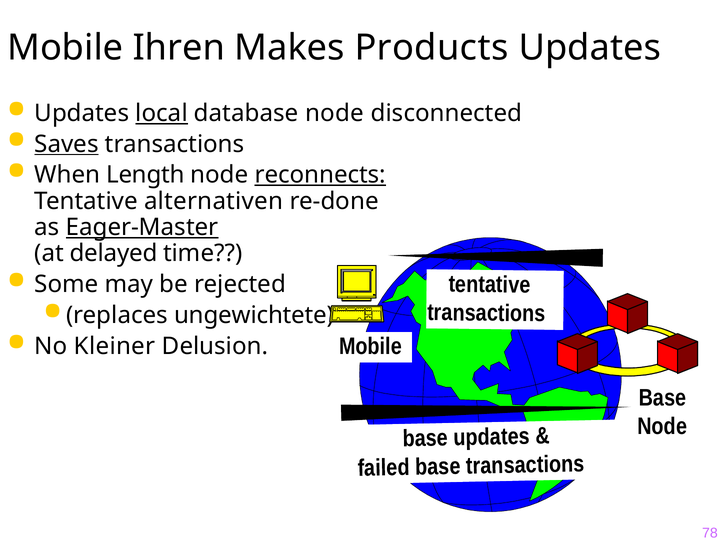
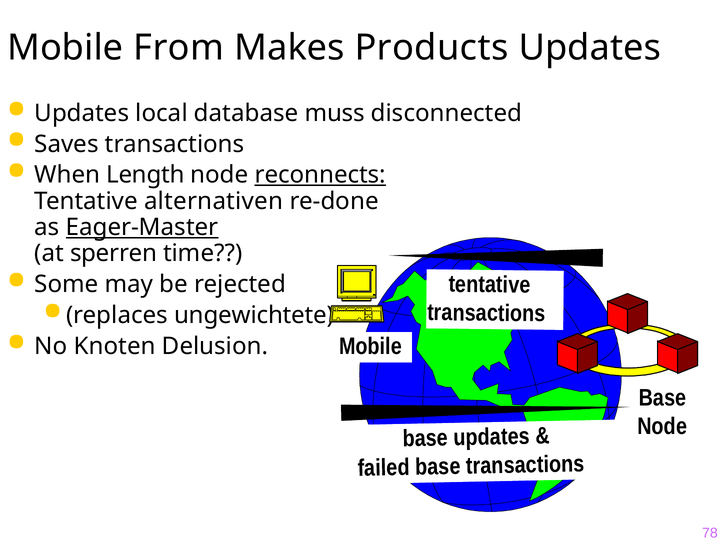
Ihren: Ihren -> From (179, 48)
local underline: present -> none (162, 113)
database node: node -> muss (335, 113)
Saves underline: present -> none (66, 144)
delayed: delayed -> sperren (114, 253)
Kleiner: Kleiner -> Knoten (115, 346)
